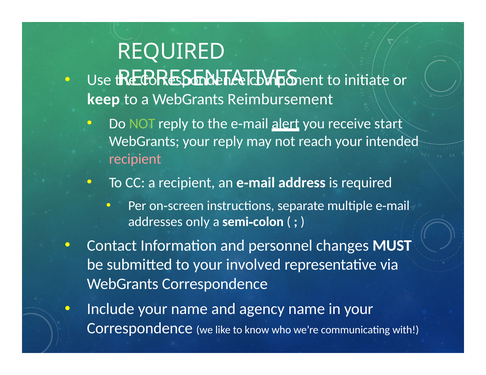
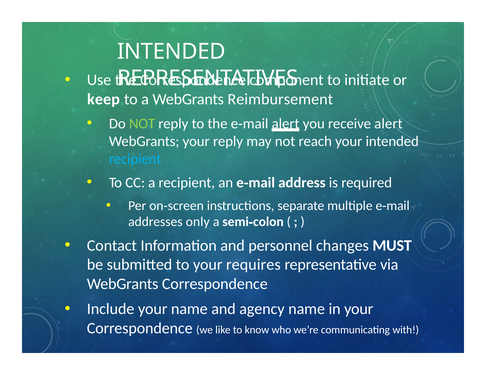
REQUIRED: REQUIRED -> INTENDED (171, 52)
receive start: start -> alert (388, 124)
recipient colour: pink -> light blue (135, 159)
involved: involved -> requires (253, 265)
